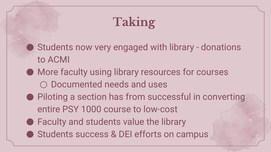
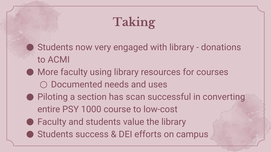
from: from -> scan (135, 97)
